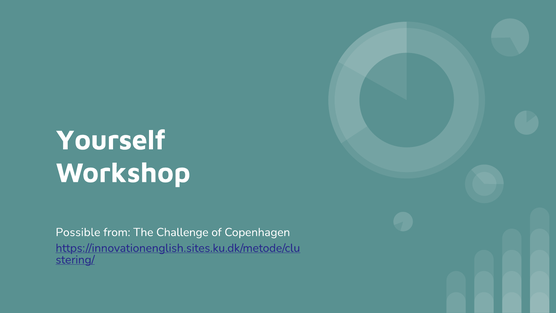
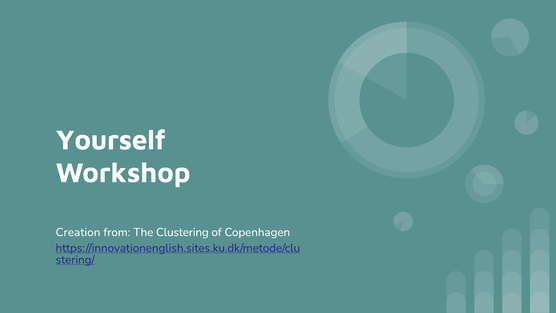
Possible: Possible -> Creation (78, 232)
Challenge: Challenge -> Clustering (182, 232)
